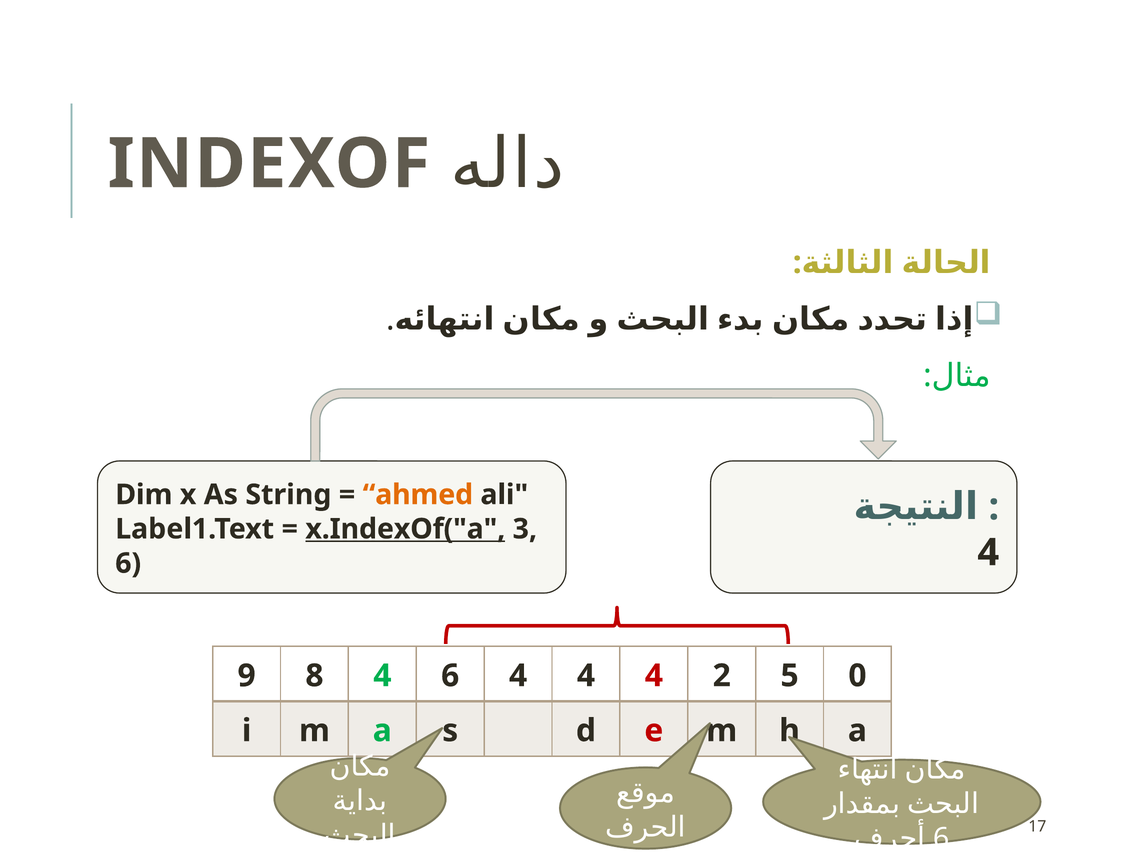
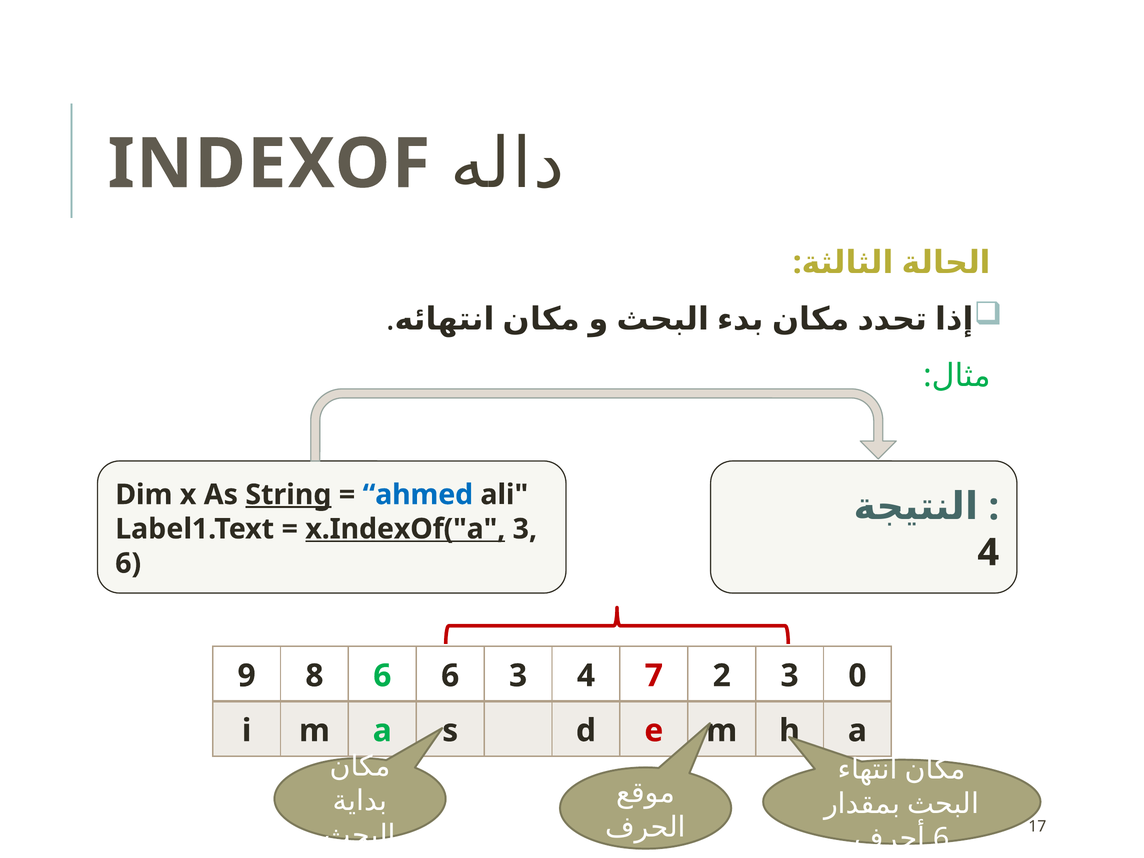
String underline: none -> present (288, 495)
ahmed colour: orange -> blue (418, 495)
8 4: 4 -> 6 (382, 676)
6 4: 4 -> 3 (518, 676)
4: 4 -> 7 (654, 676)
2 5: 5 -> 3 (790, 676)
